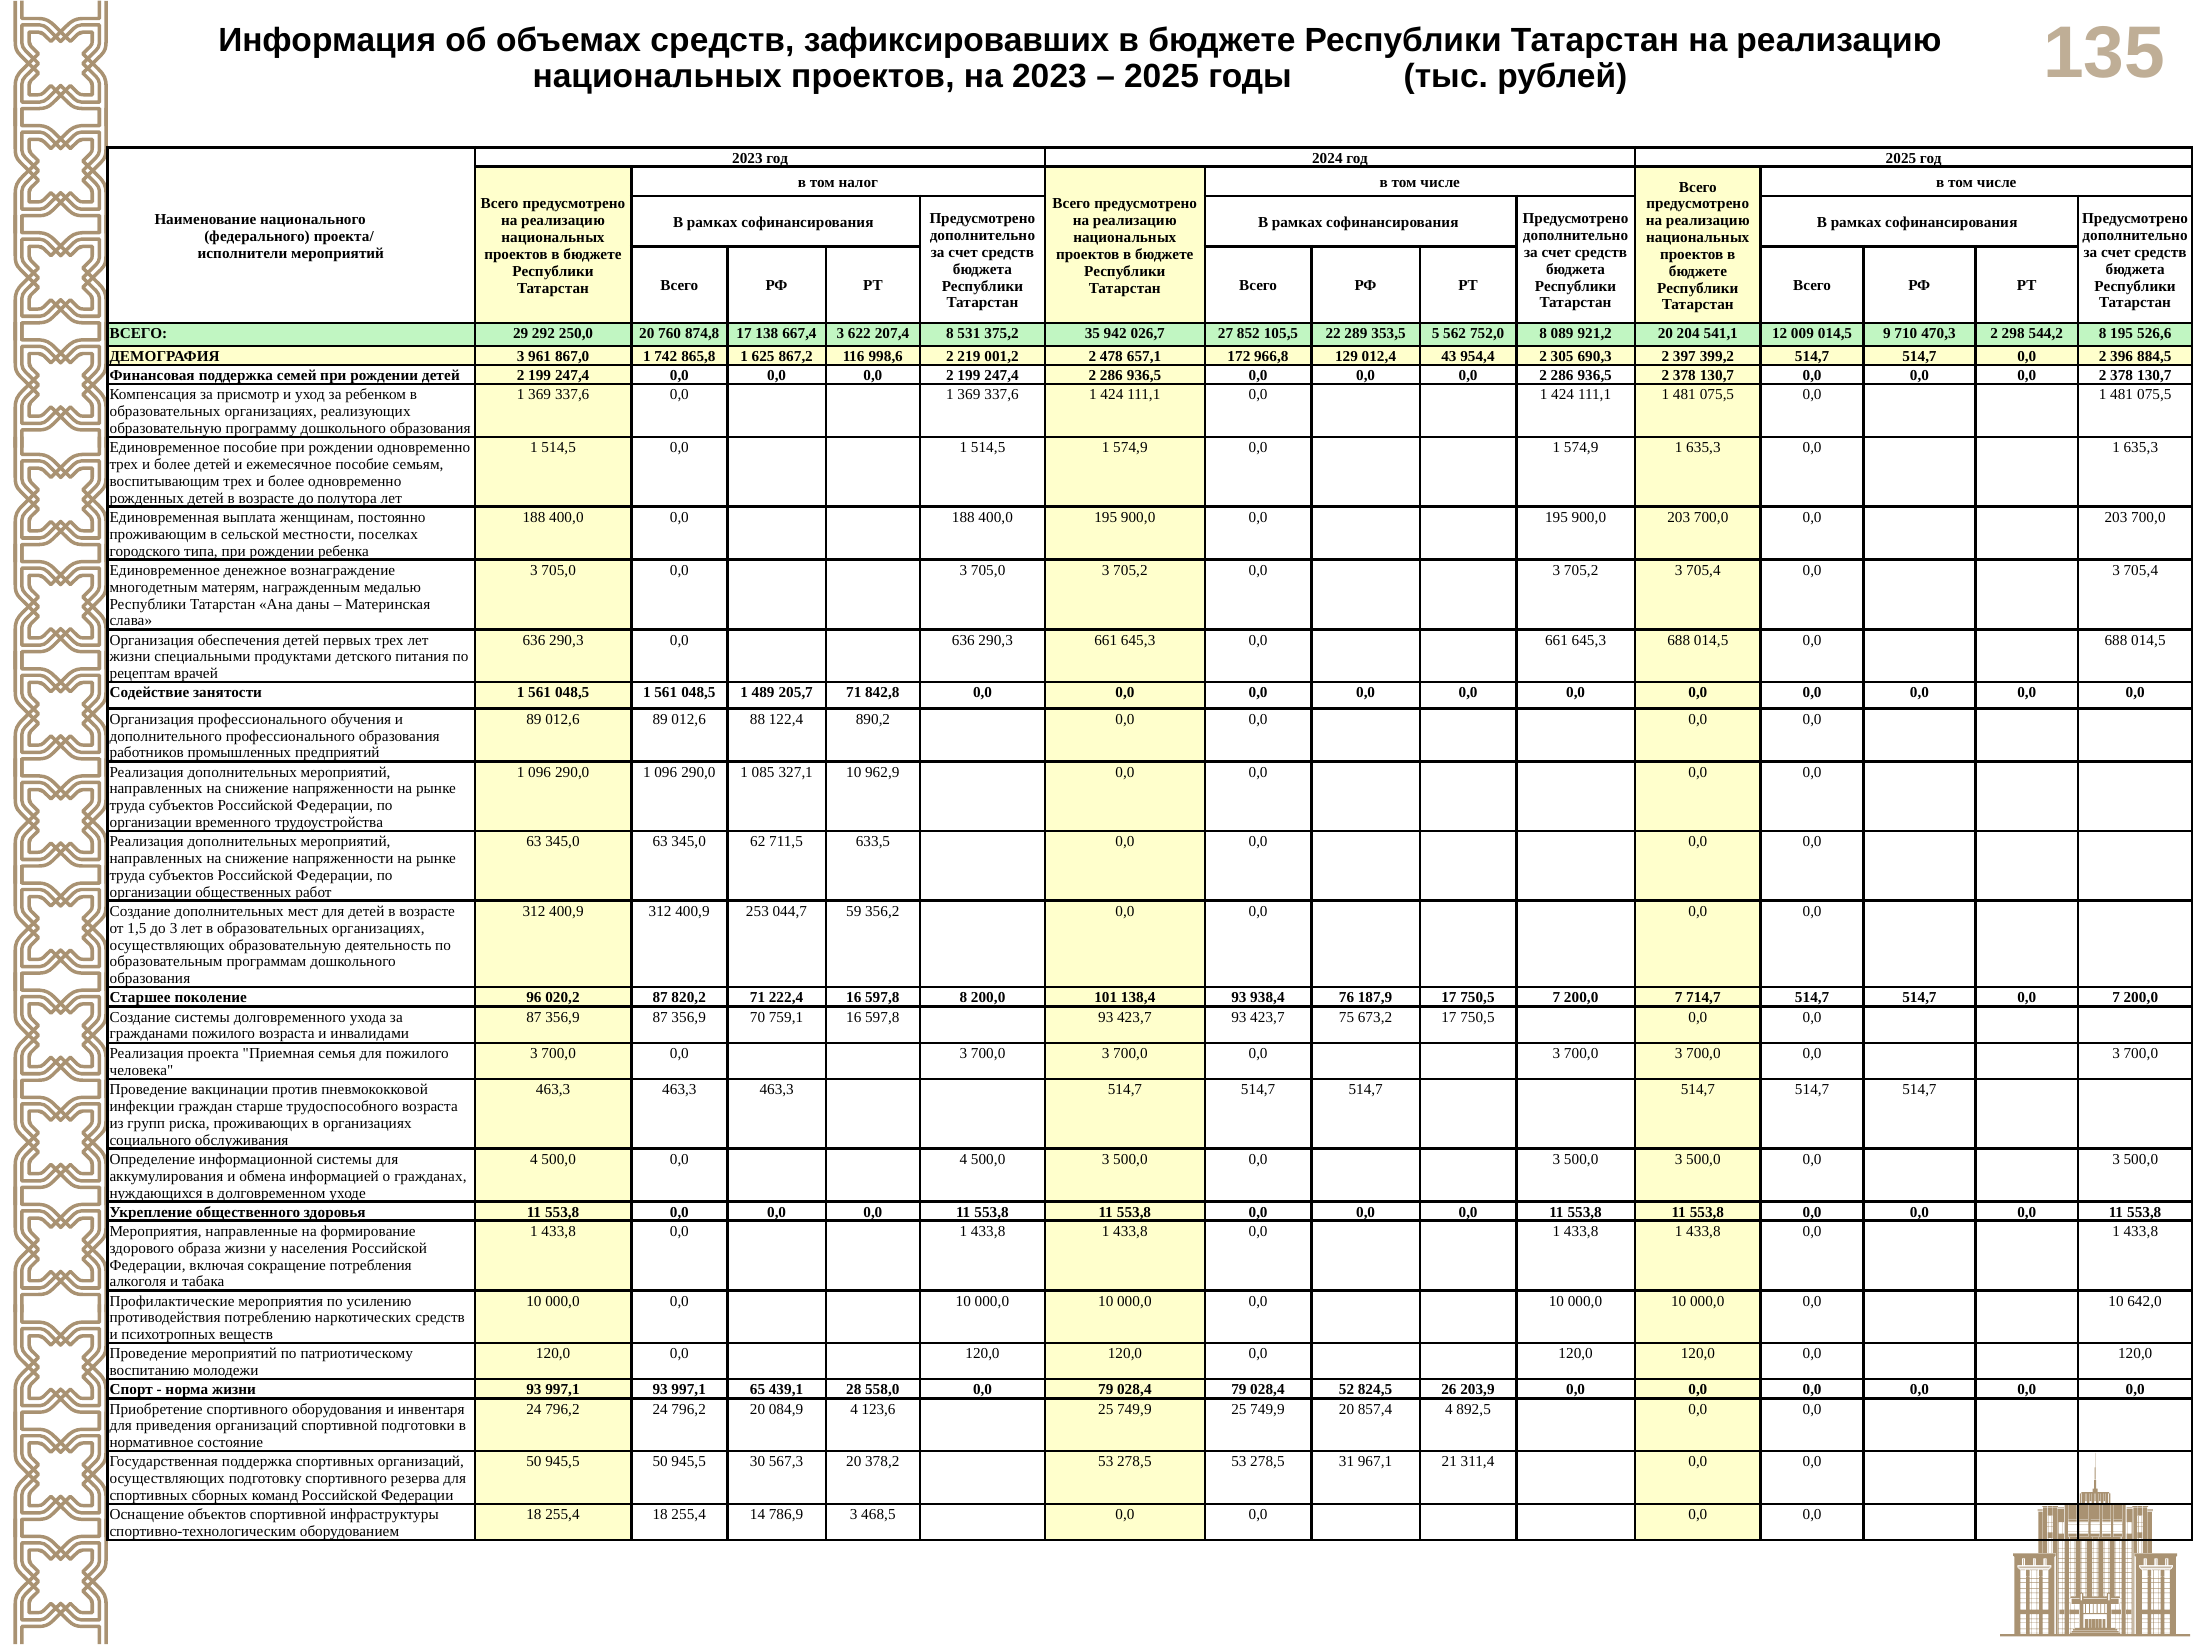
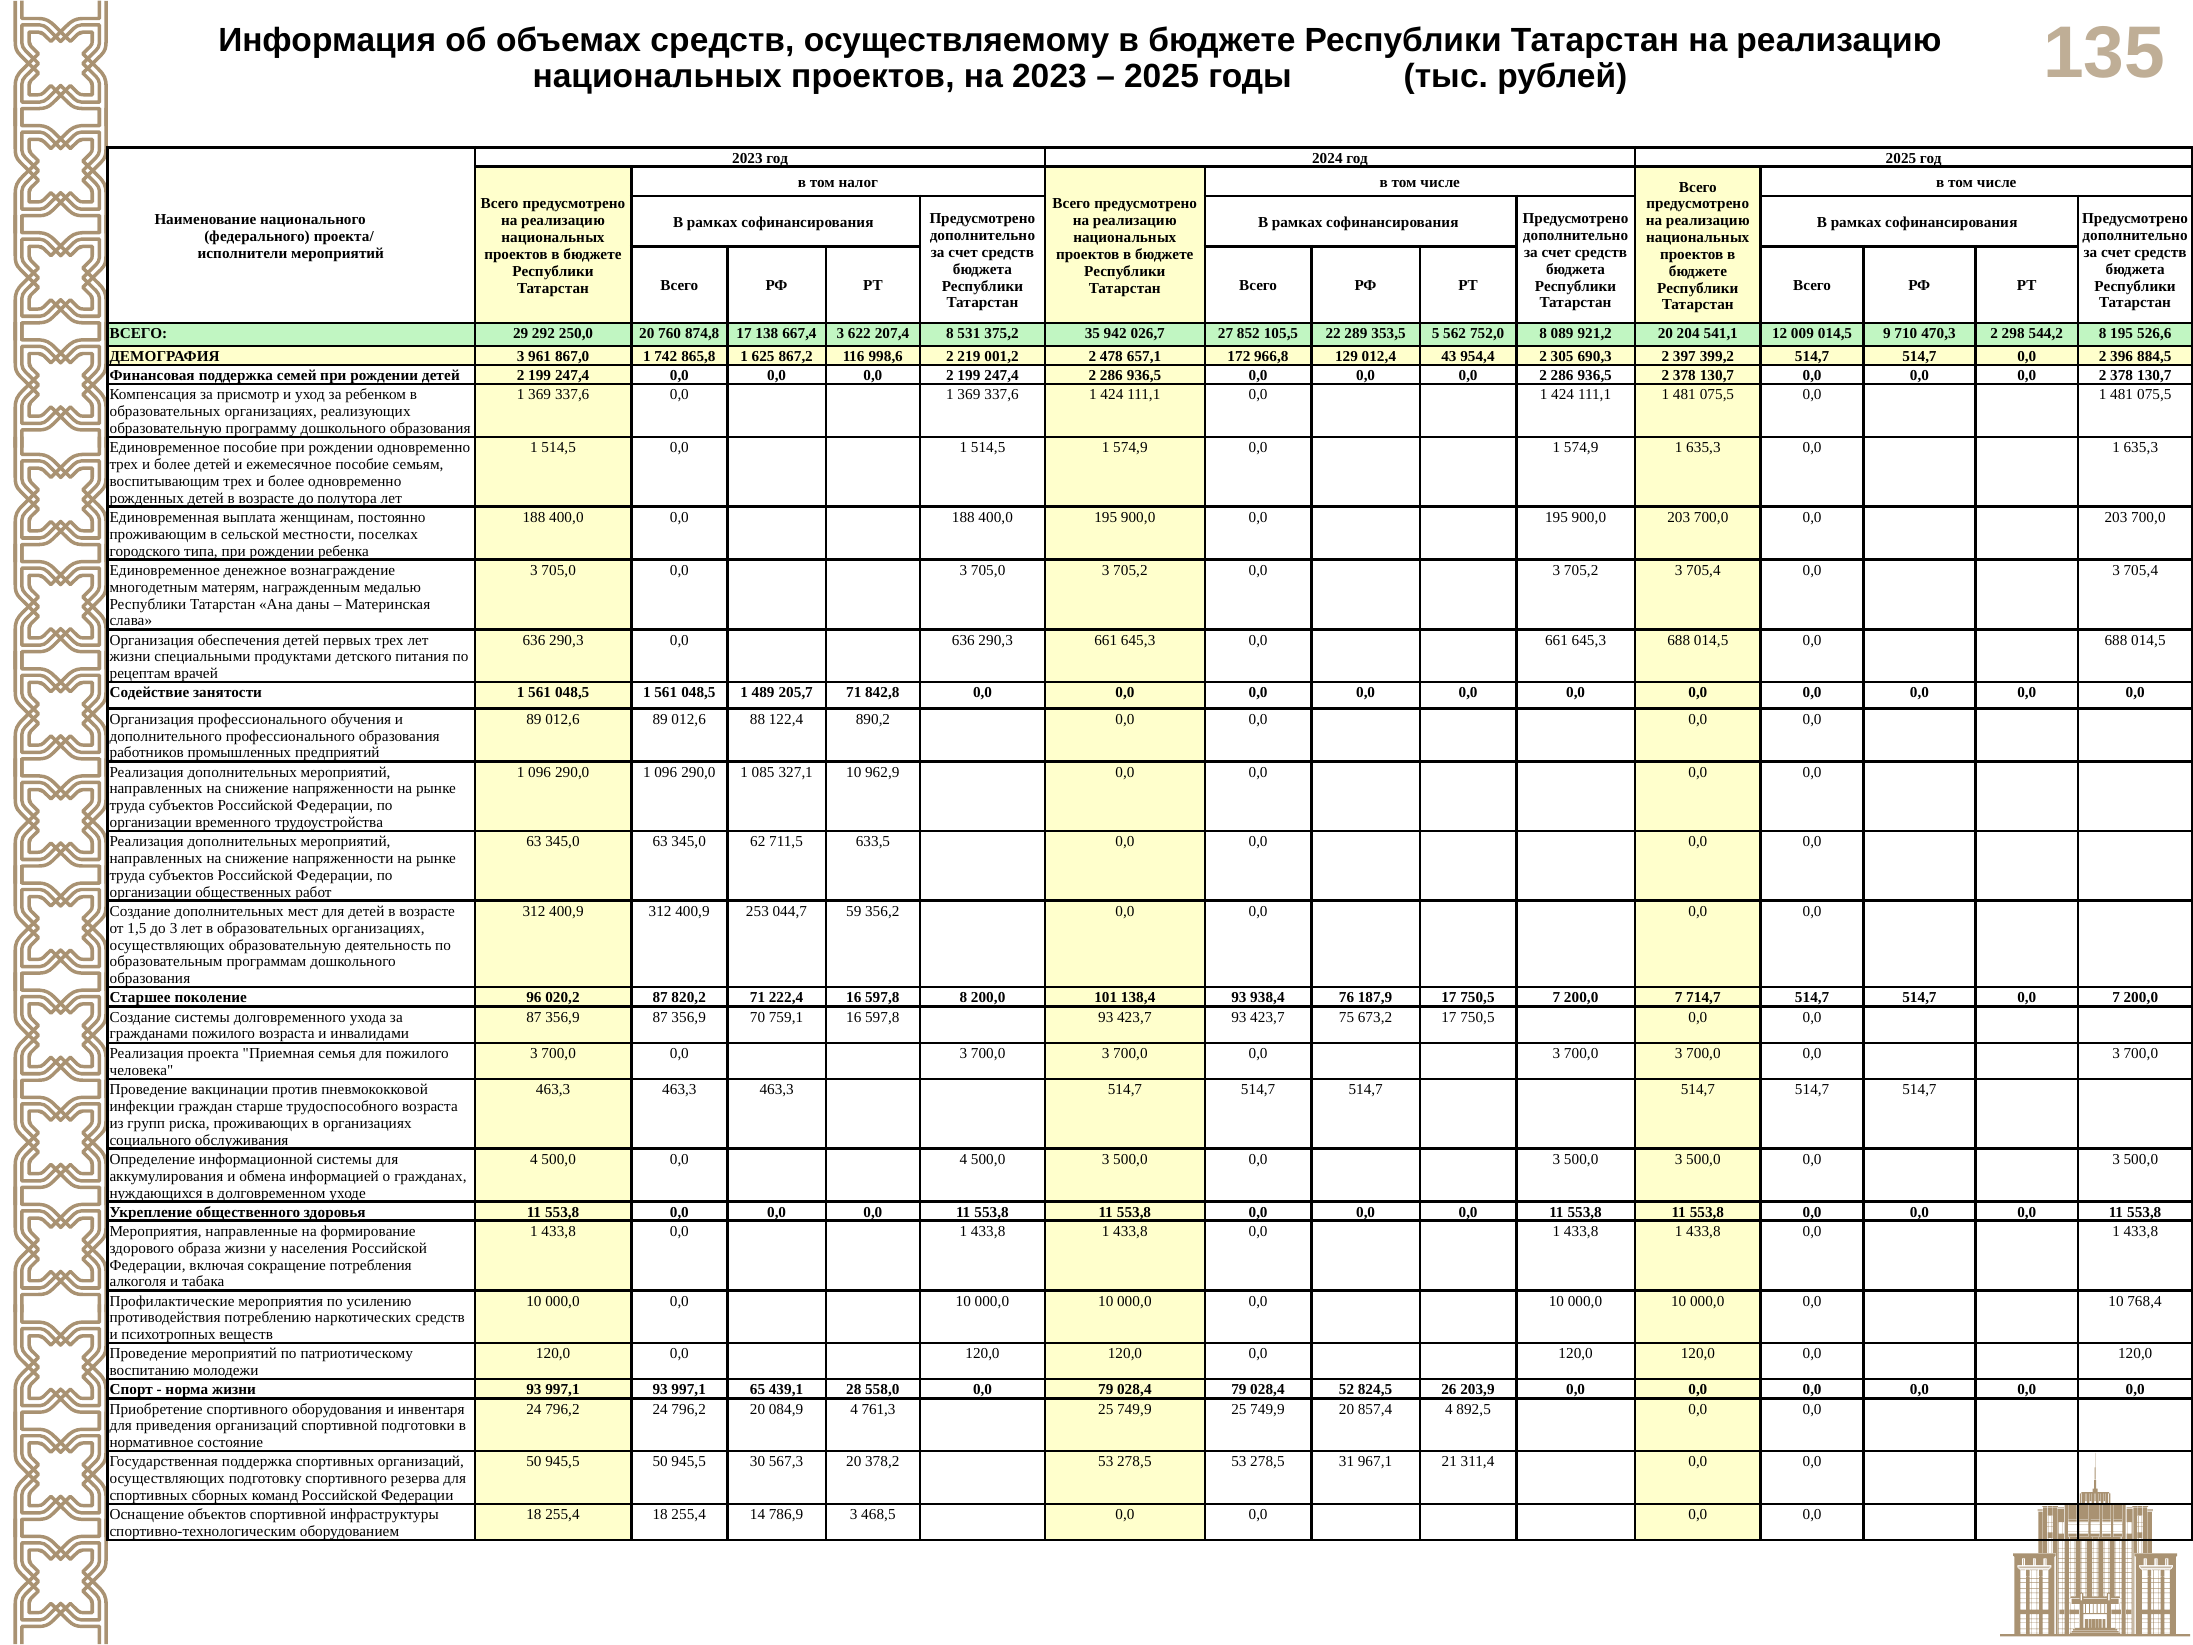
зафиксировавших: зафиксировавших -> осуществляемому (956, 41)
642,0: 642,0 -> 768,4 (2145, 1301)
123,6: 123,6 -> 761,3 (878, 1409)
